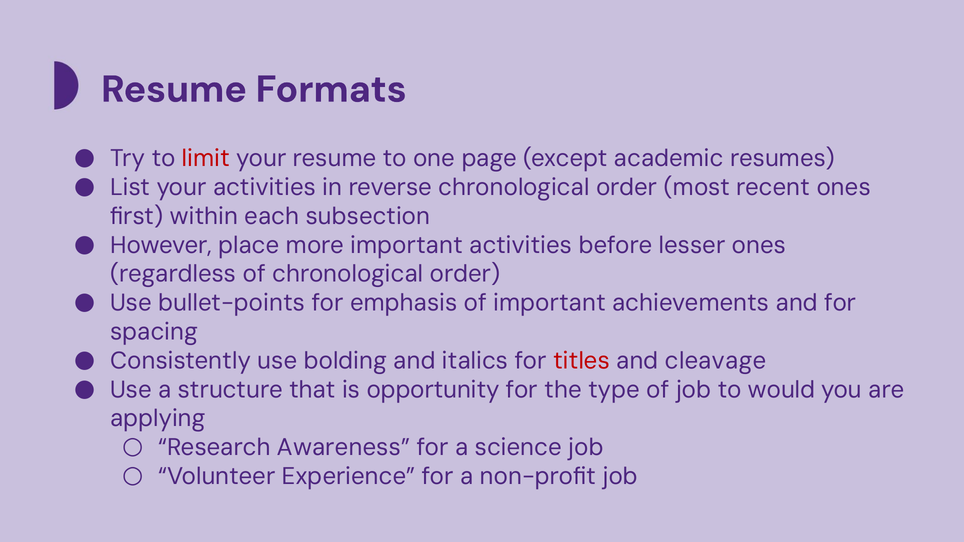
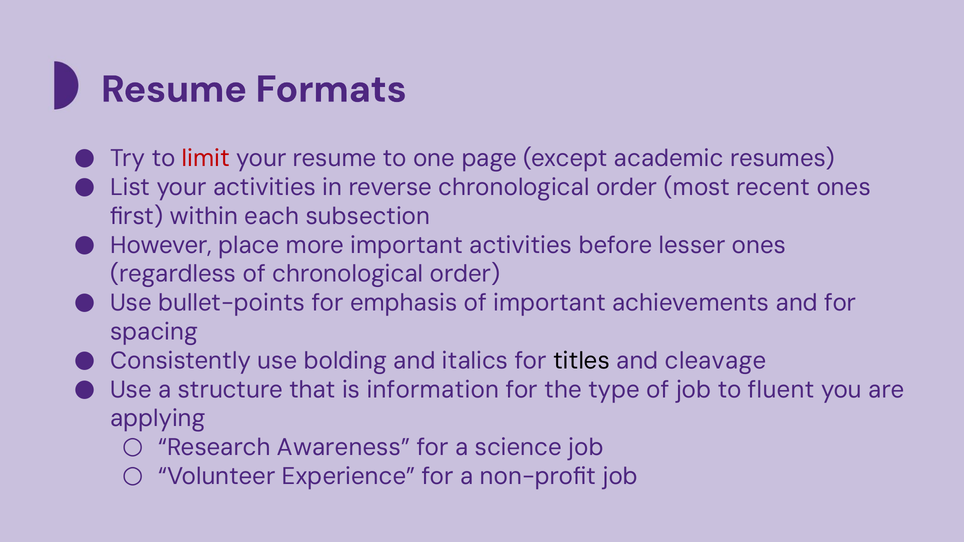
titles colour: red -> black (582, 361)
opportunity: opportunity -> information (433, 390)
would: would -> fluent (781, 390)
